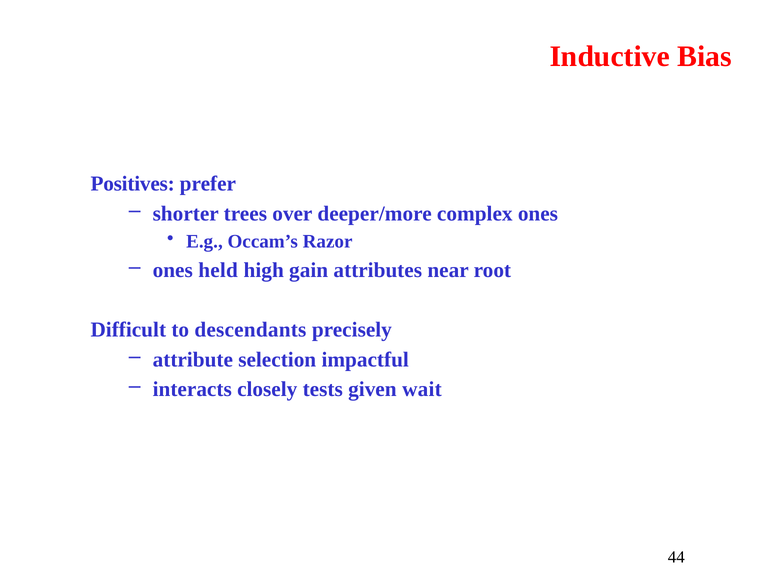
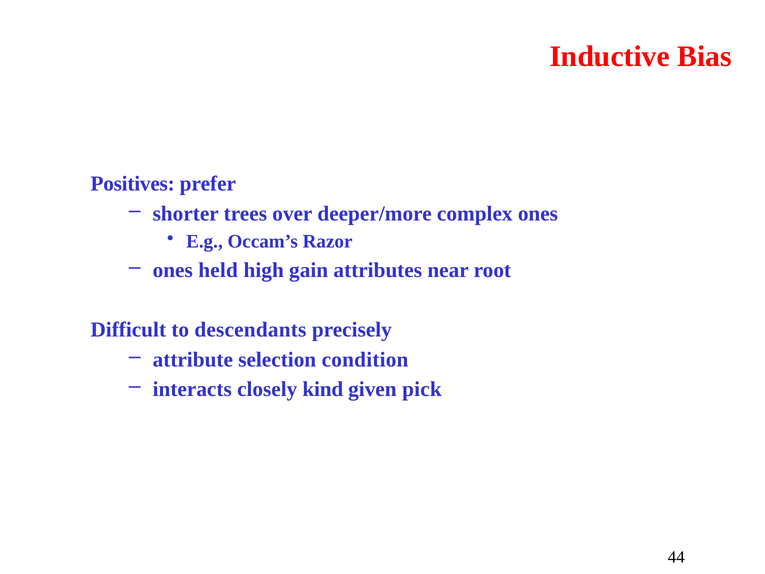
impactful: impactful -> condition (365, 359)
tests: tests -> kind (323, 389)
wait: wait -> pick (422, 389)
